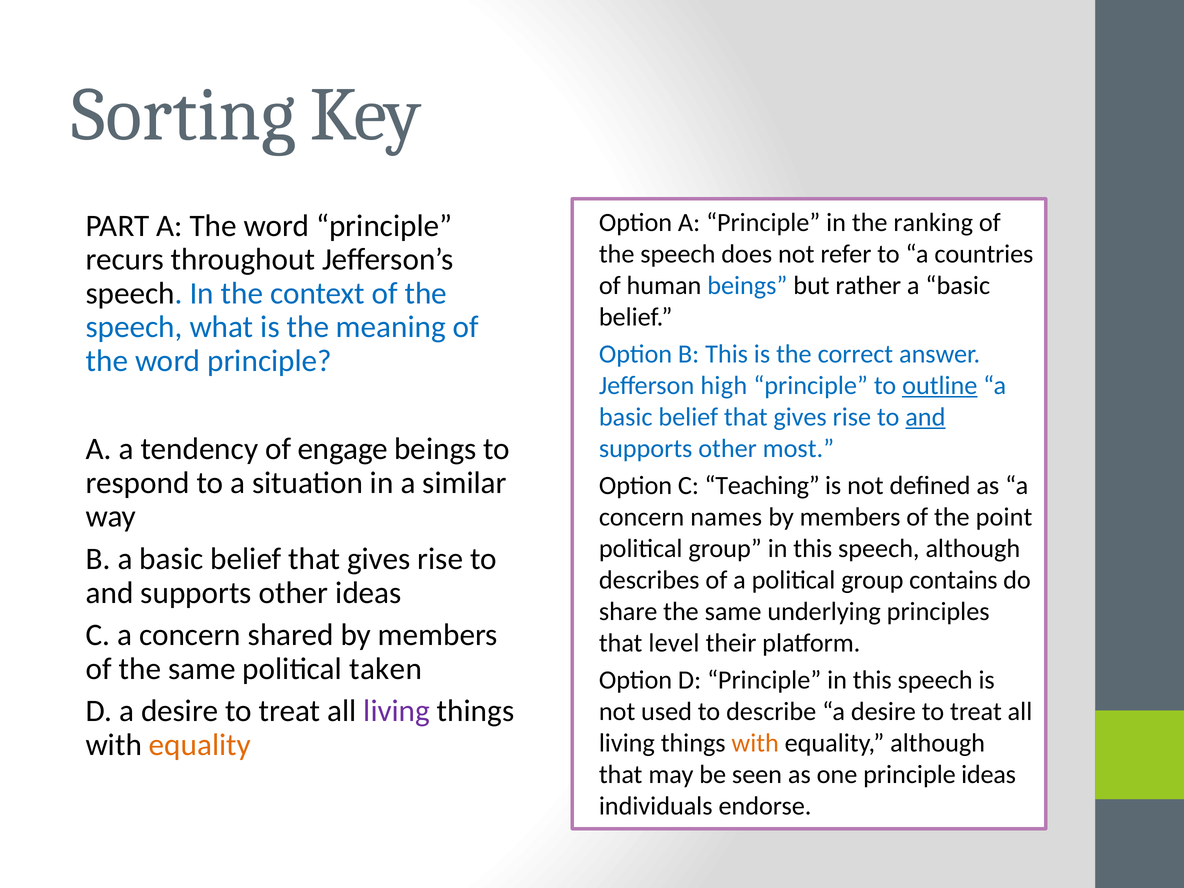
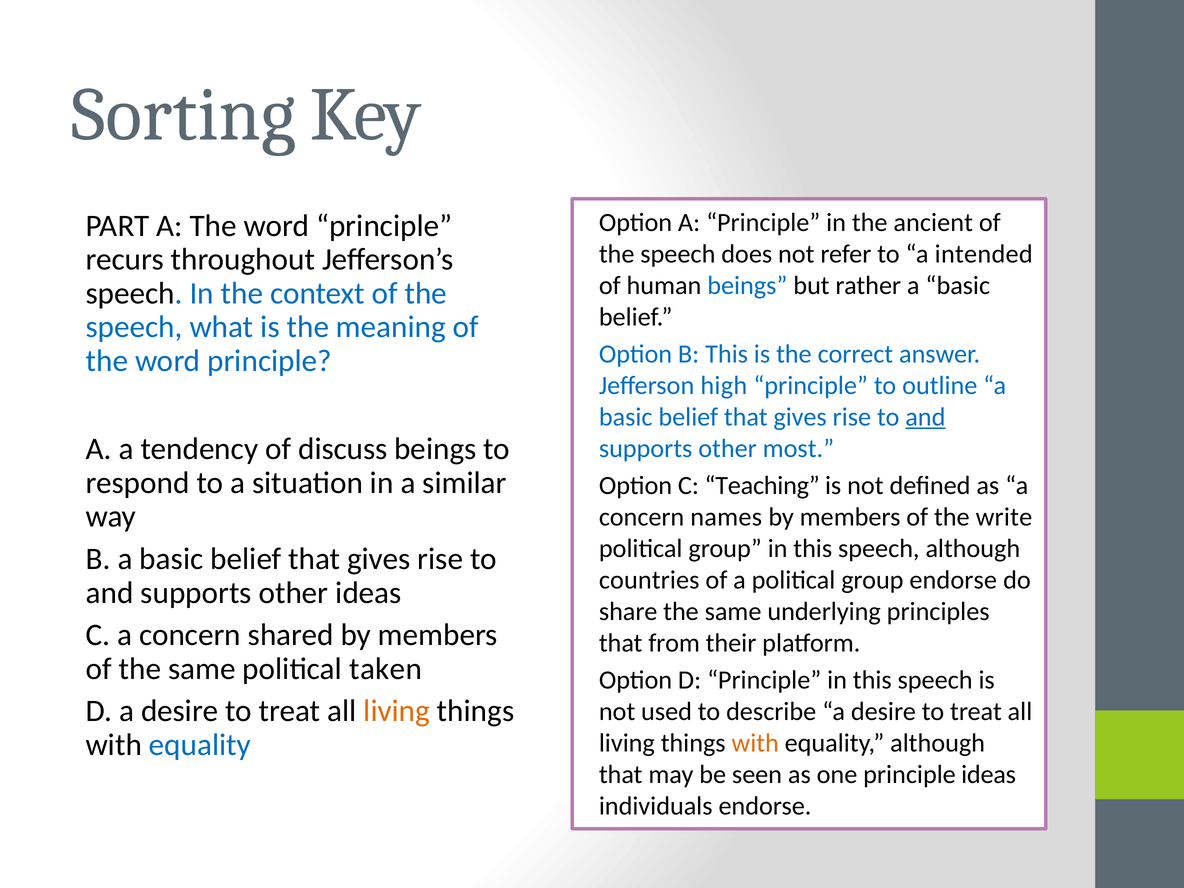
ranking: ranking -> ancient (933, 222)
countries: countries -> intended (984, 254)
outline underline: present -> none (940, 385)
engage: engage -> discuss (343, 449)
point: point -> write (1004, 517)
describes: describes -> countries (649, 580)
group contains: contains -> endorse (953, 580)
level: level -> from (674, 643)
living colour: purple -> orange (397, 711)
equality colour: orange -> blue (200, 745)
